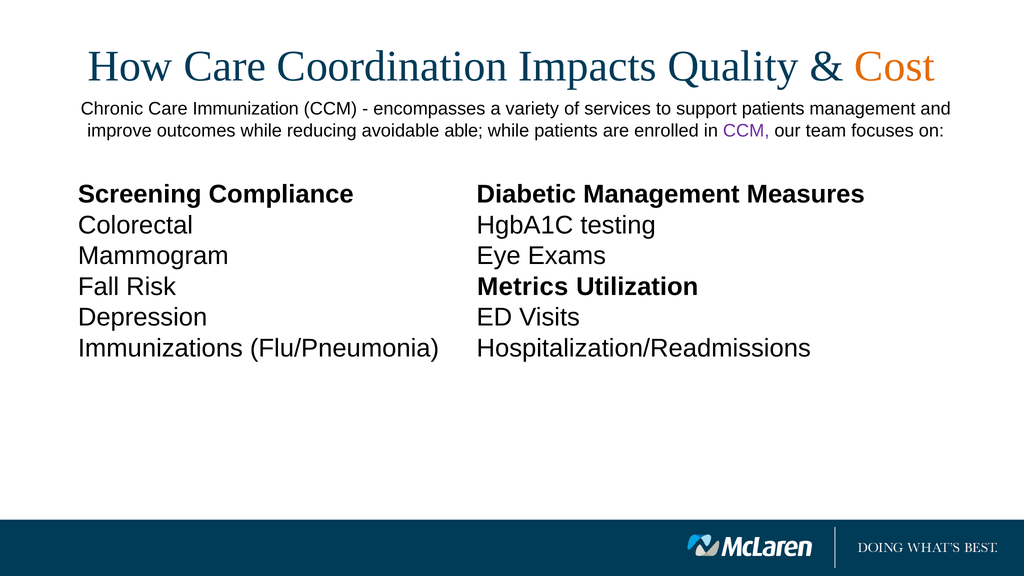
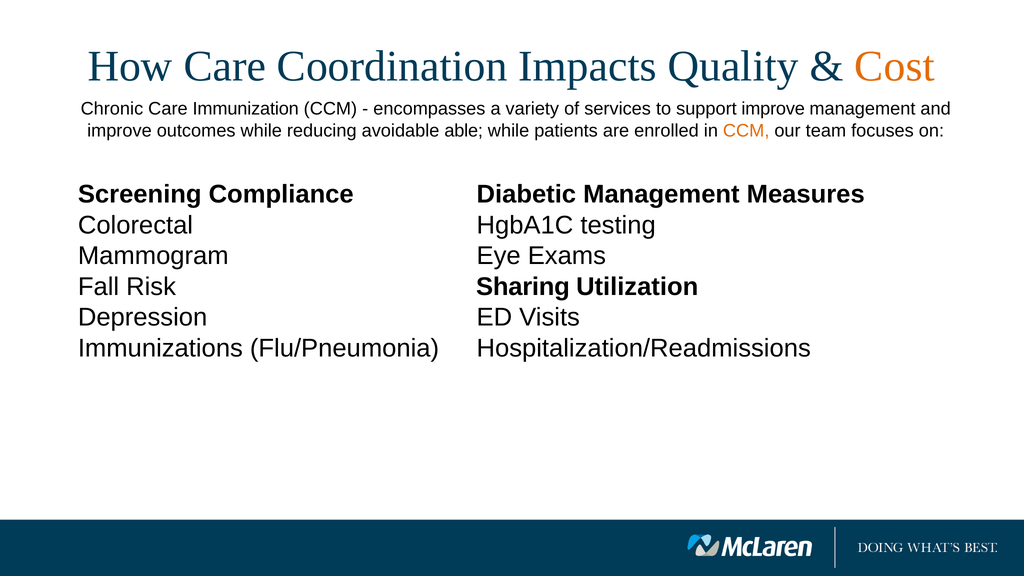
support patients: patients -> improve (773, 109)
CCM colour: purple -> orange (746, 131)
Metrics: Metrics -> Sharing (523, 287)
